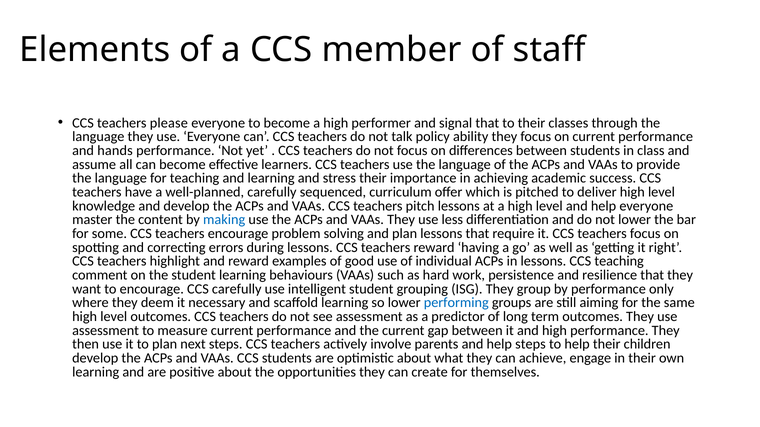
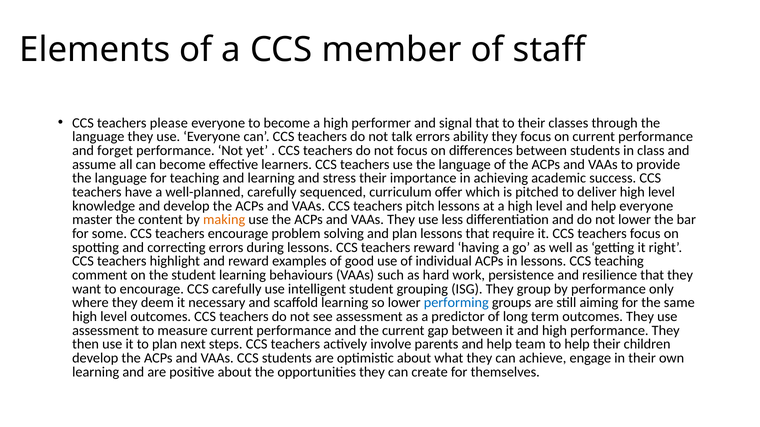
talk policy: policy -> errors (433, 137)
hands: hands -> forget (115, 151)
making colour: blue -> orange (224, 220)
help steps: steps -> team (530, 345)
